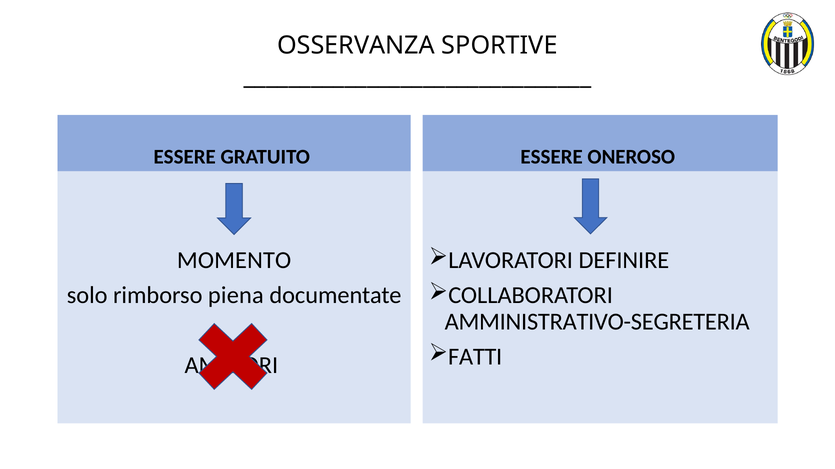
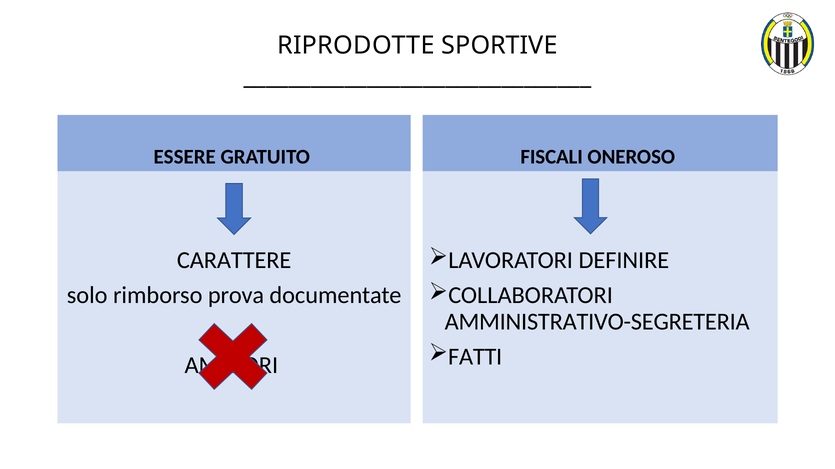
OSSERVANZA: OSSERVANZA -> RIPRODOTTE (356, 46)
ESSERE: ESSERE -> FISCALI (552, 157)
MOMENTO: MOMENTO -> CARATTERE (234, 261)
piena: piena -> prova (236, 296)
